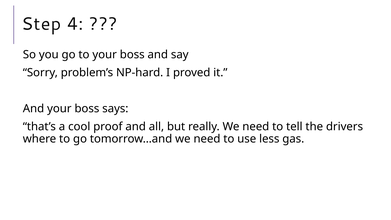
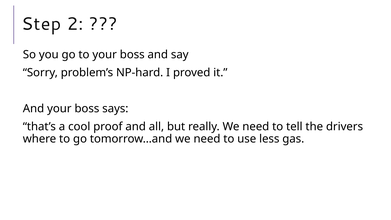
4: 4 -> 2 (75, 24)
